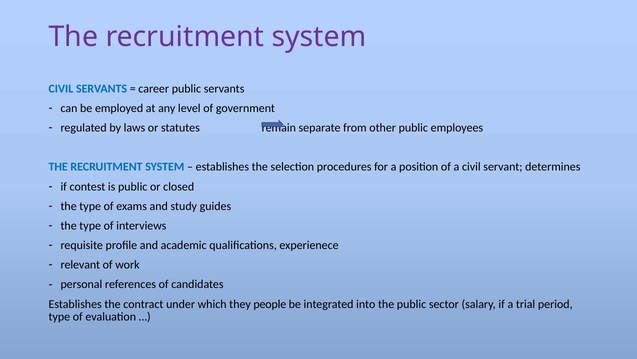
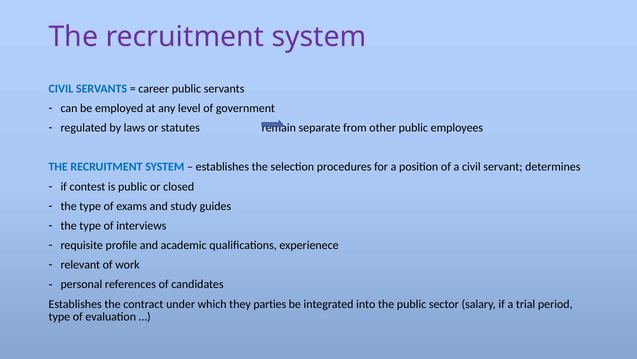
people: people -> parties (270, 303)
